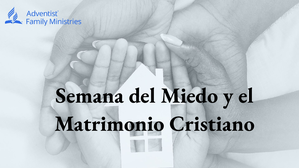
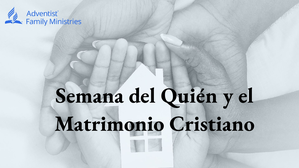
Miedo: Miedo -> Quién (189, 96)
